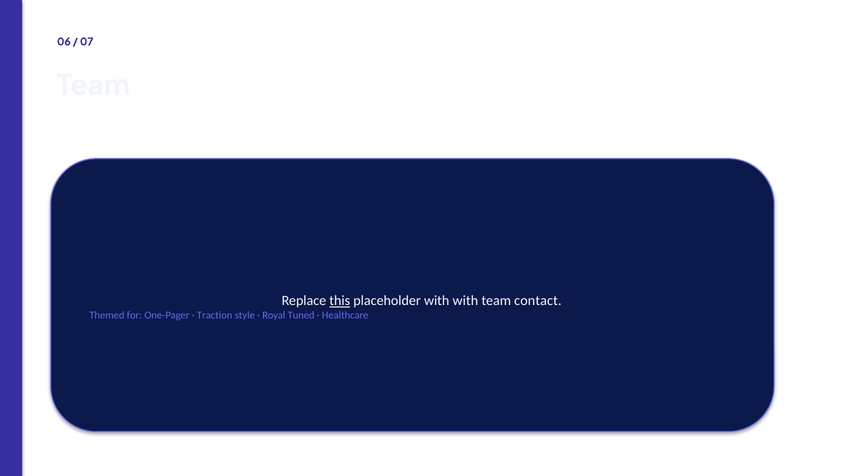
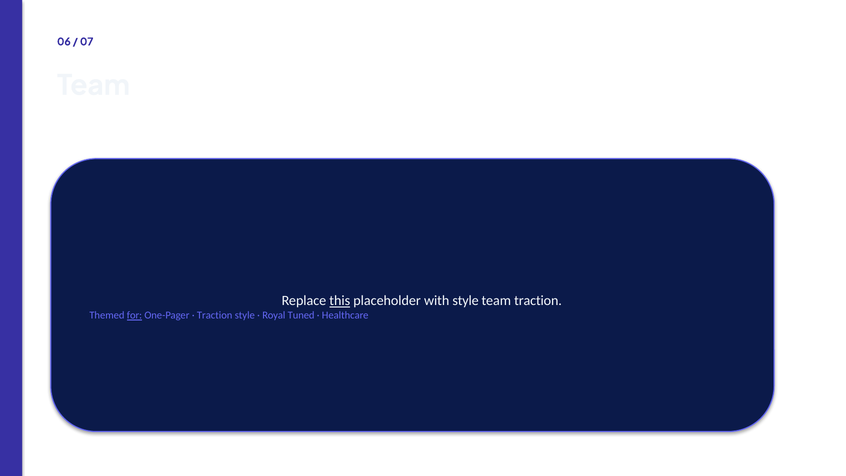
with with: with -> style (466, 301)
team contact: contact -> traction (538, 301)
for underline: none -> present (134, 315)
